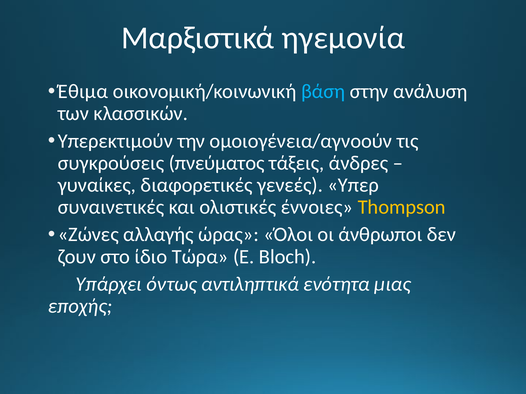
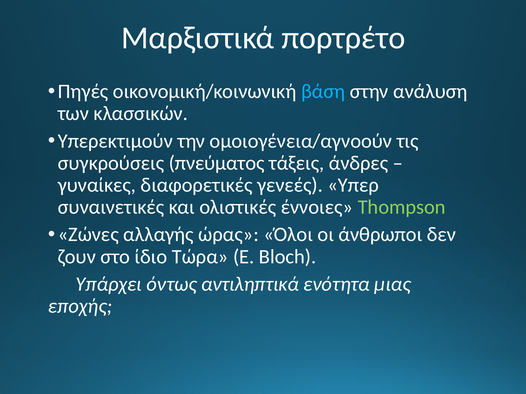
ηγεμονία: ηγεμονία -> πορτρέτο (343, 38)
Έθιμα: Έθιμα -> Πηγές (83, 92)
Thompson colour: yellow -> light green (402, 207)
